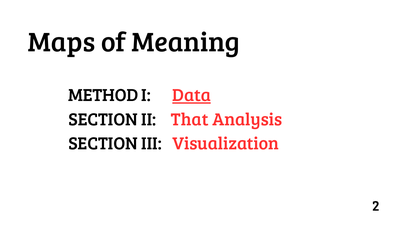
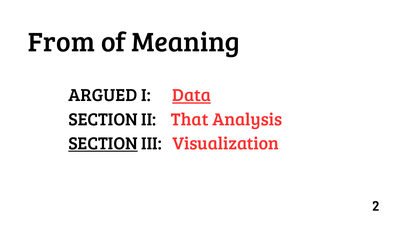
Maps: Maps -> From (61, 42)
METHOD: METHOD -> ARGUED (103, 95)
SECTION underline: none -> present (103, 143)
